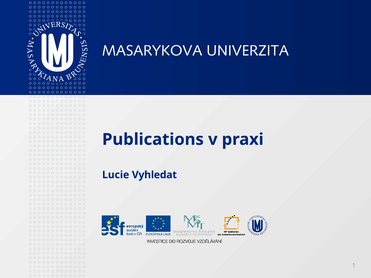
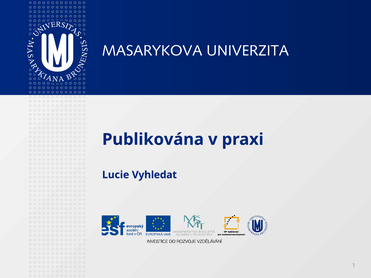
Publications: Publications -> Publikována (153, 140)
